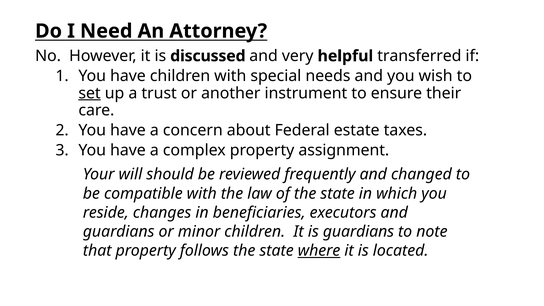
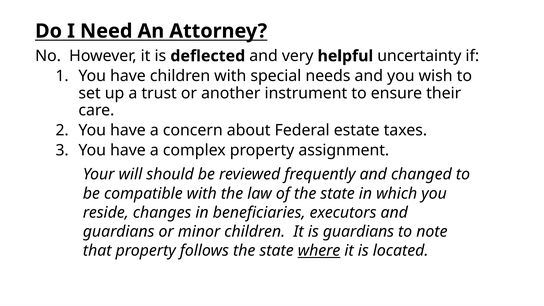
discussed: discussed -> deflected (208, 56)
transferred: transferred -> uncertainty (419, 56)
set underline: present -> none (90, 93)
